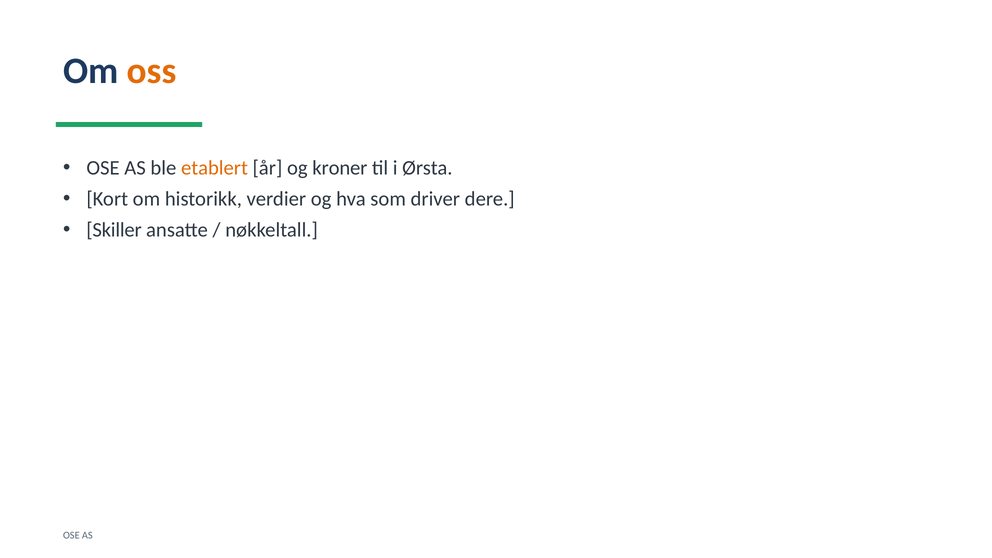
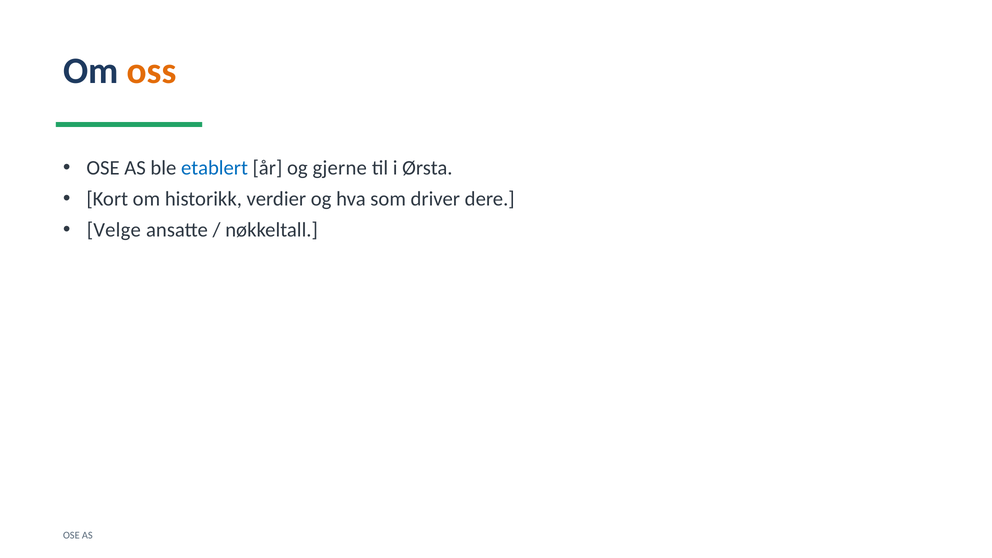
etablert colour: orange -> blue (214, 168)
kroner: kroner -> gjerne (340, 168)
Skiller: Skiller -> Velge (114, 230)
